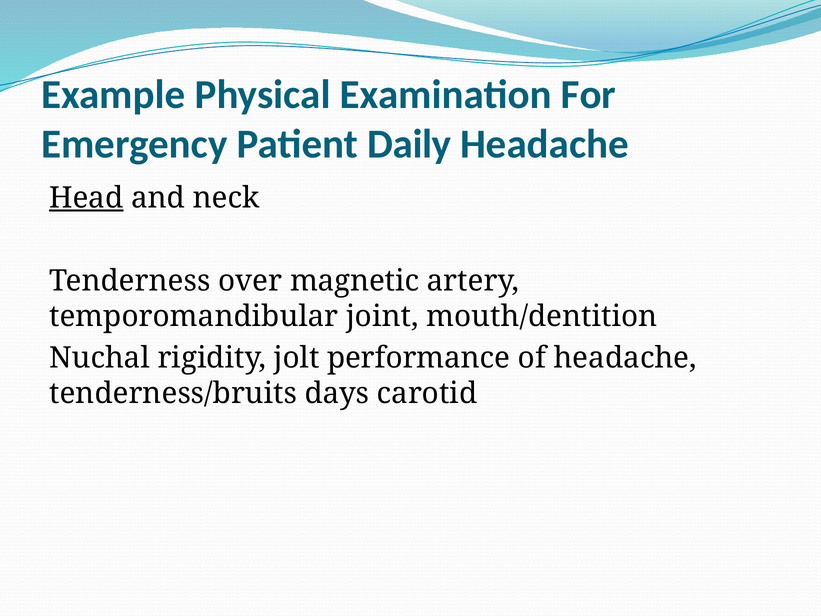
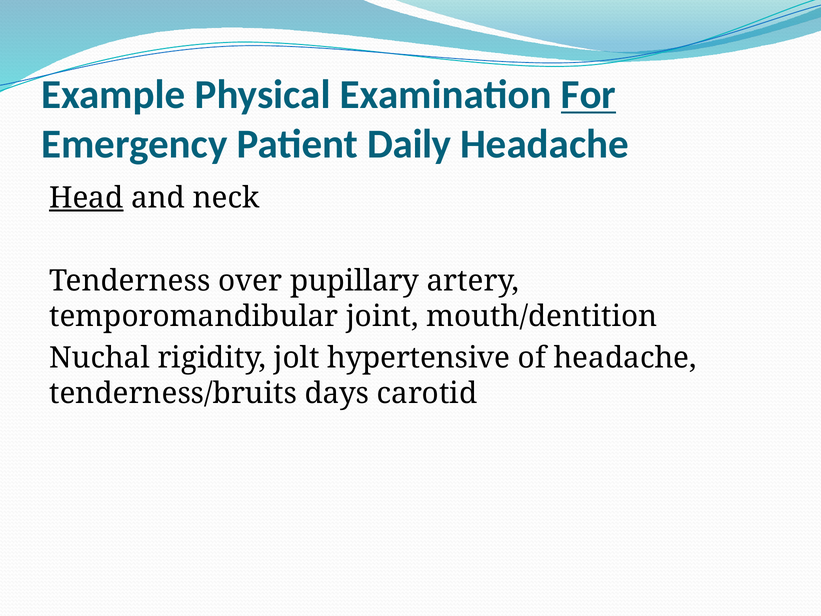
For underline: none -> present (589, 95)
magnetic: magnetic -> pupillary (355, 281)
performance: performance -> hypertensive (419, 358)
